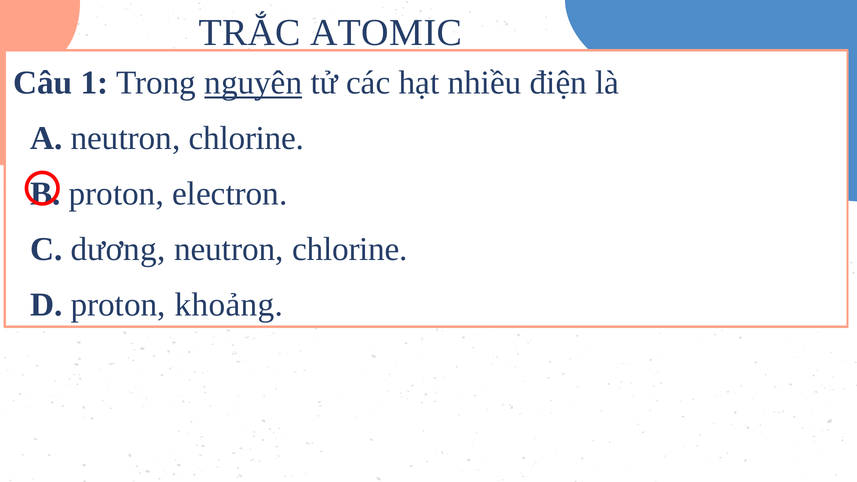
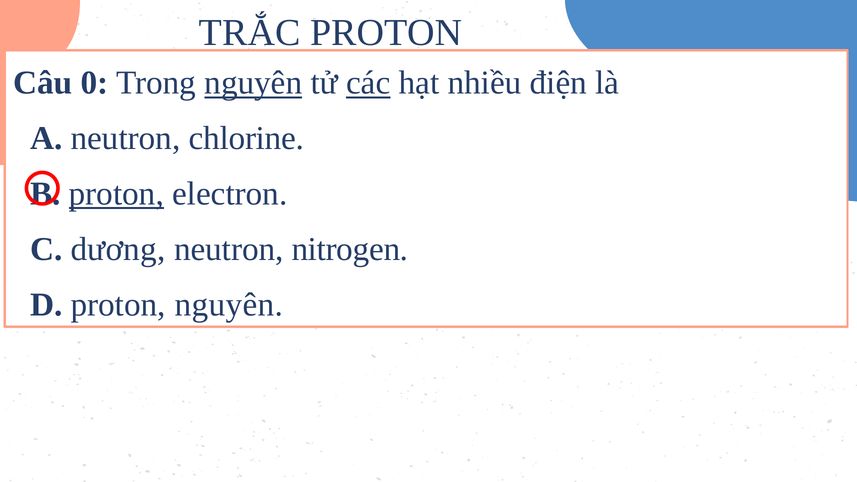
TRẮC ATOMIC: ATOMIC -> PROTON (386, 33)
1: 1 -> 0 (94, 83)
các underline: none -> present (368, 83)
proton underline: none -> present (116, 194)
chlorine: chlorine -> nitrogen (350, 249)
proton khoảng: khoảng -> nguyên (229, 305)
